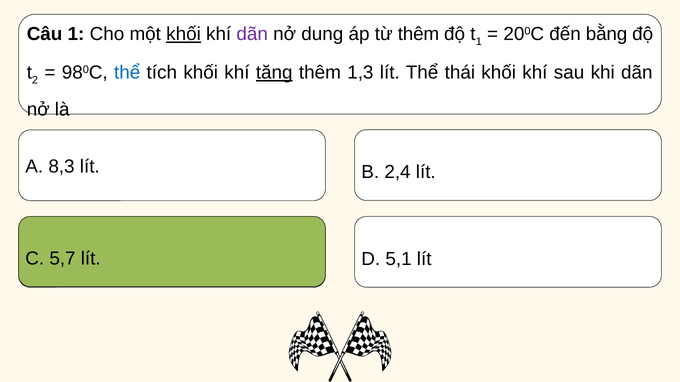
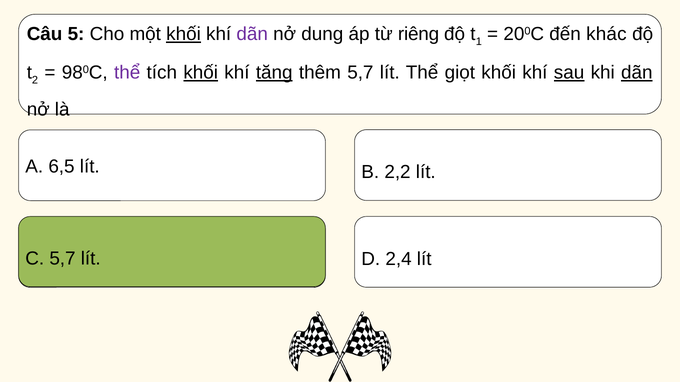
Câu 1: 1 -> 5 (76, 34)
từ thêm: thêm -> riêng (419, 34)
bằng: bằng -> khác (606, 34)
thể colour: blue -> purple (127, 73)
khối underline: none -> present (201, 73)
thêm 1,3: 1,3 -> 5,7 (360, 73)
thái: thái -> giọt (460, 73)
sau underline: none -> present (569, 73)
dãn underline: none -> present (637, 73)
8,3: 8,3 -> 6,5 (61, 167)
2,4: 2,4 -> 2,2 (397, 172)
5,1: 5,1 -> 2,4 (399, 259)
